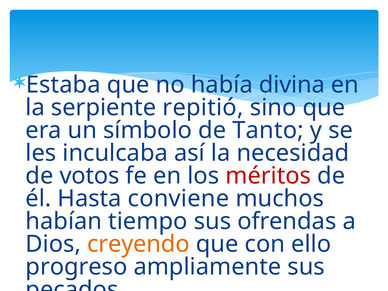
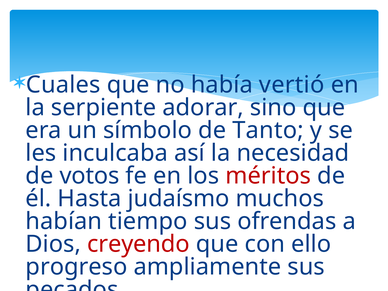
Estaba: Estaba -> Cuales (63, 85)
divina: divina -> vertió (292, 85)
repitió: repitió -> adorar (203, 108)
conviene: conviene -> judaísmo (179, 199)
creyendo colour: orange -> red (138, 244)
